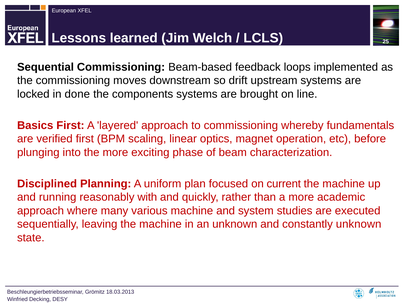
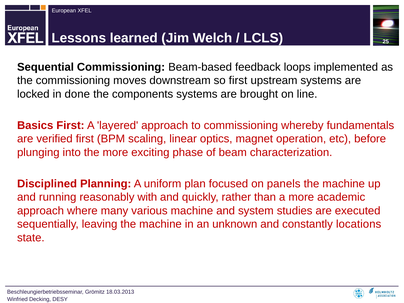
so drift: drift -> first (238, 81)
current: current -> panels (284, 184)
constantly unknown: unknown -> locations (359, 224)
